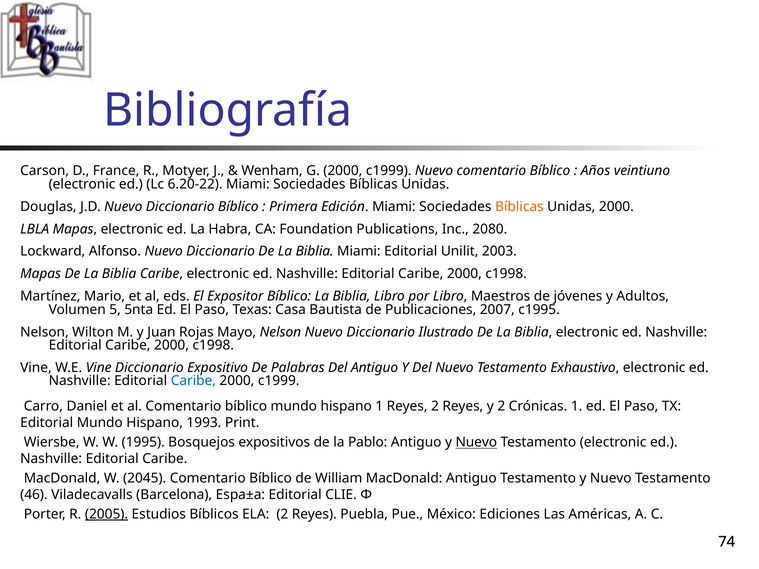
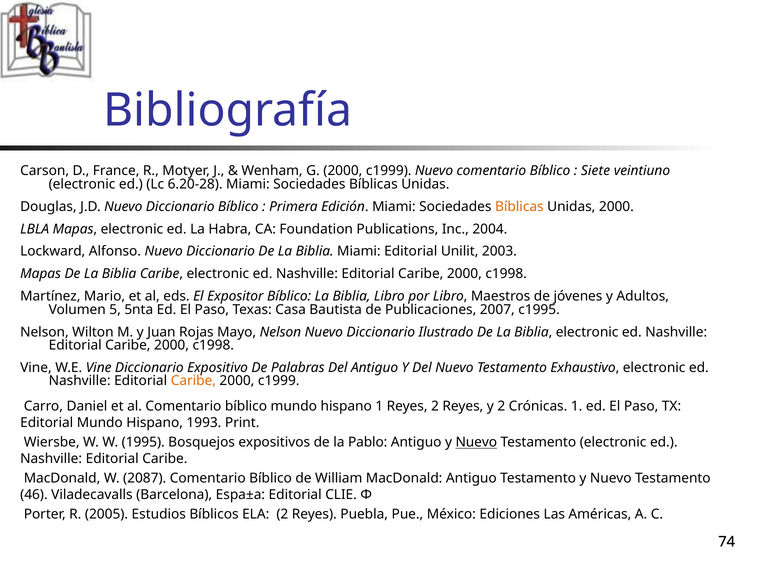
Años: Años -> Siete (596, 171)
6.20-22: 6.20-22 -> 6.20-28 (195, 184)
2080: 2080 -> 2004 (490, 229)
Caribe colour: blue -> orange (193, 381)
2045: 2045 -> 2087 (145, 478)
2005 underline: present -> none (107, 514)
